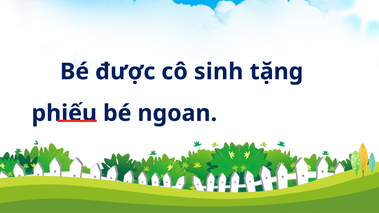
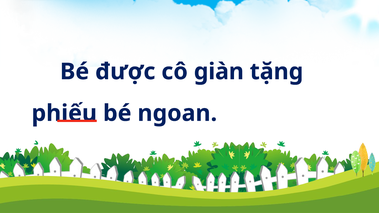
sinh: sinh -> giàn (219, 72)
